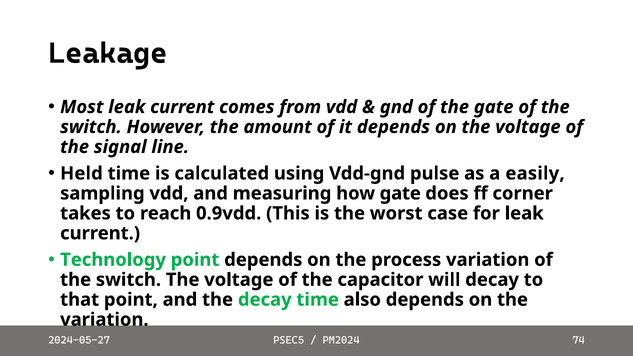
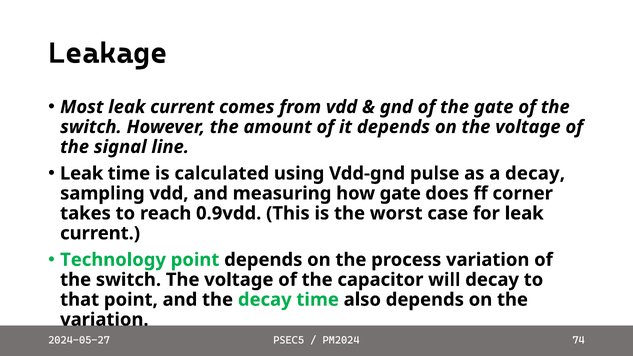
Held: Held -> Leak (82, 173)
a easily: easily -> decay (535, 173)
